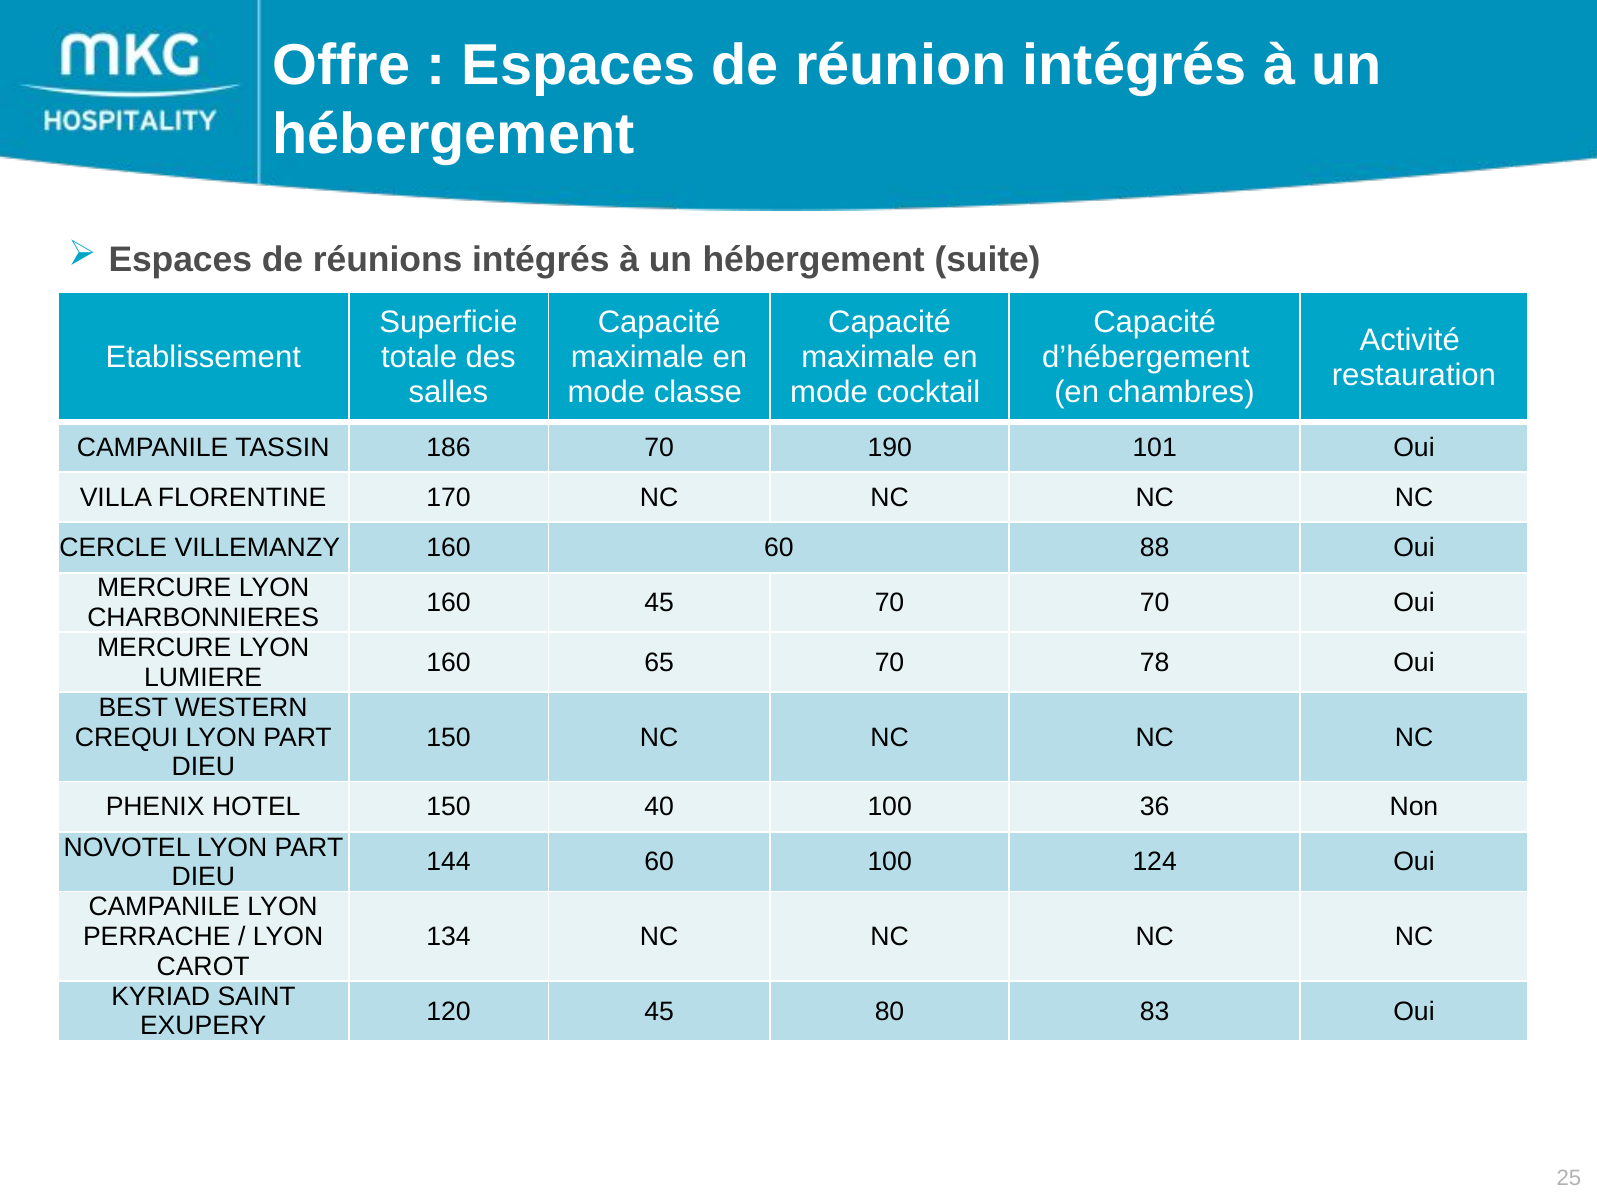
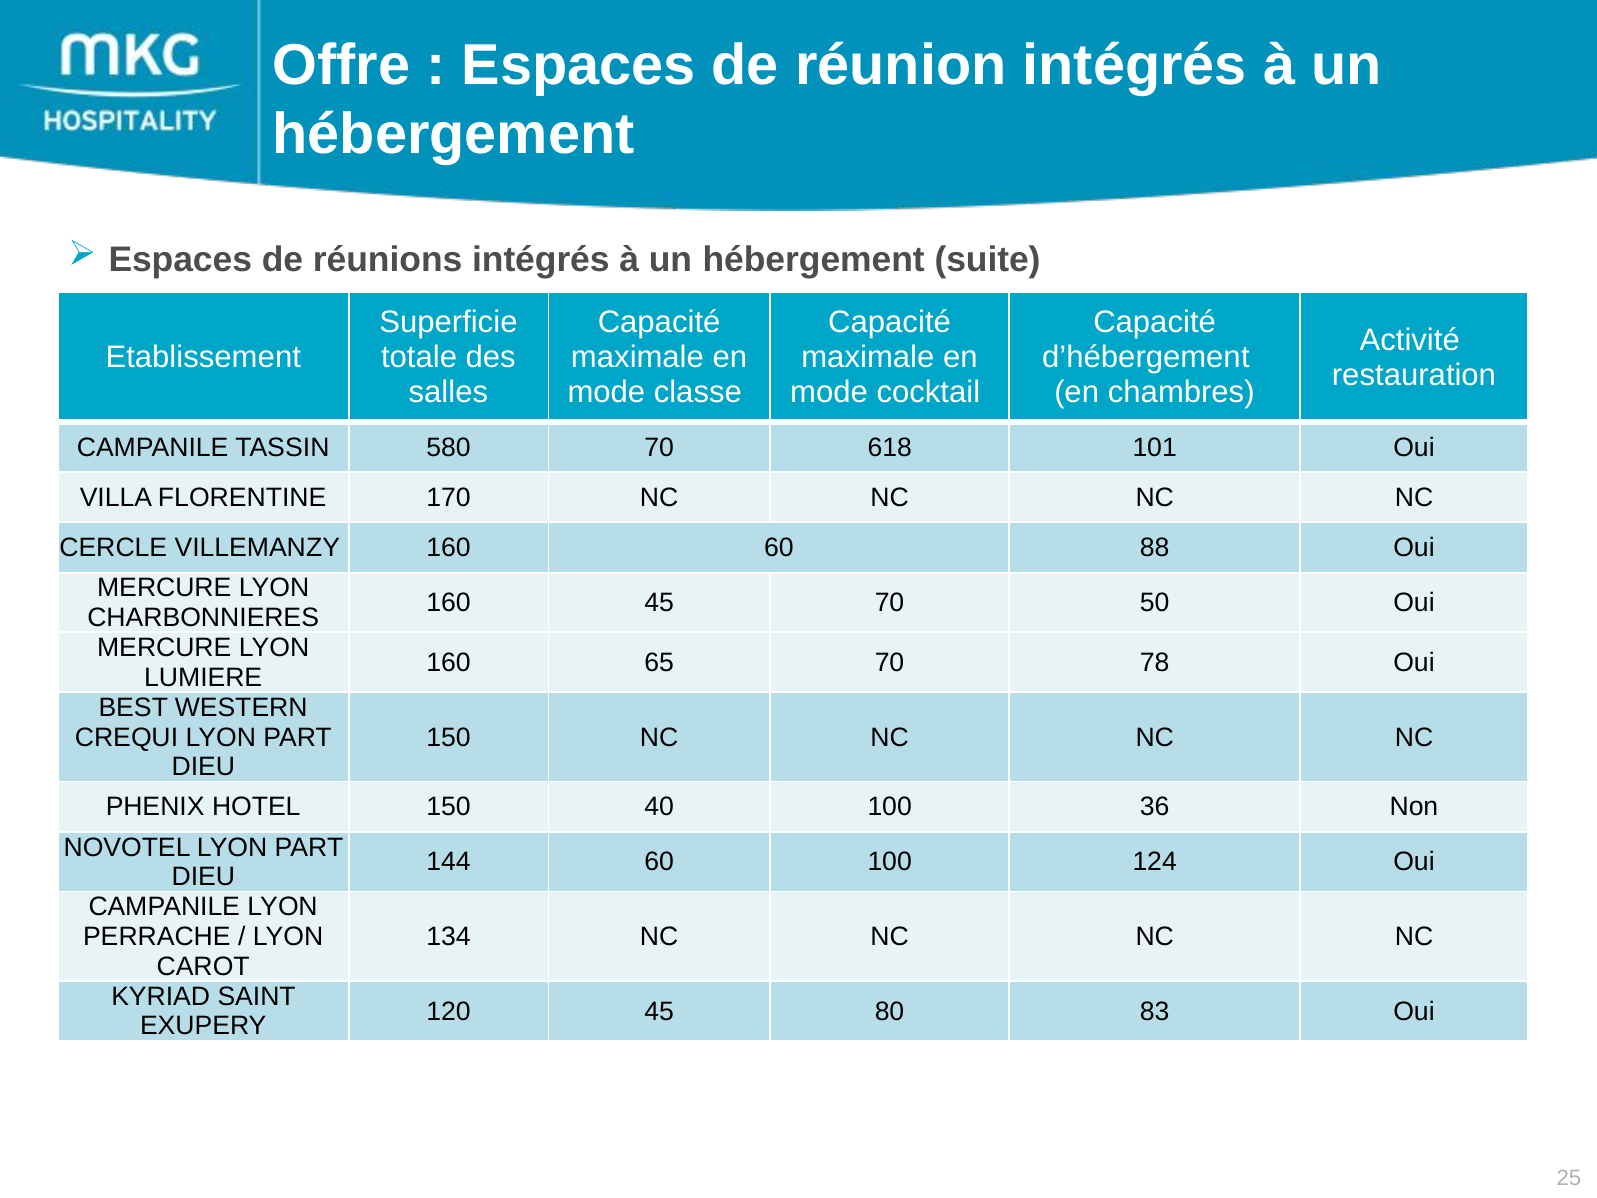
186: 186 -> 580 (449, 447)
190: 190 -> 618 (890, 447)
70 70: 70 -> 50 (1155, 603)
